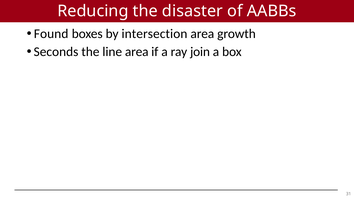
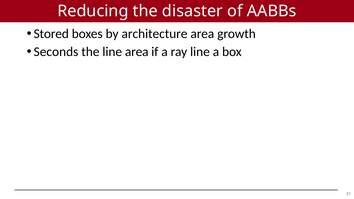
Found: Found -> Stored (51, 34)
intersection: intersection -> architecture (155, 34)
ray join: join -> line (200, 52)
